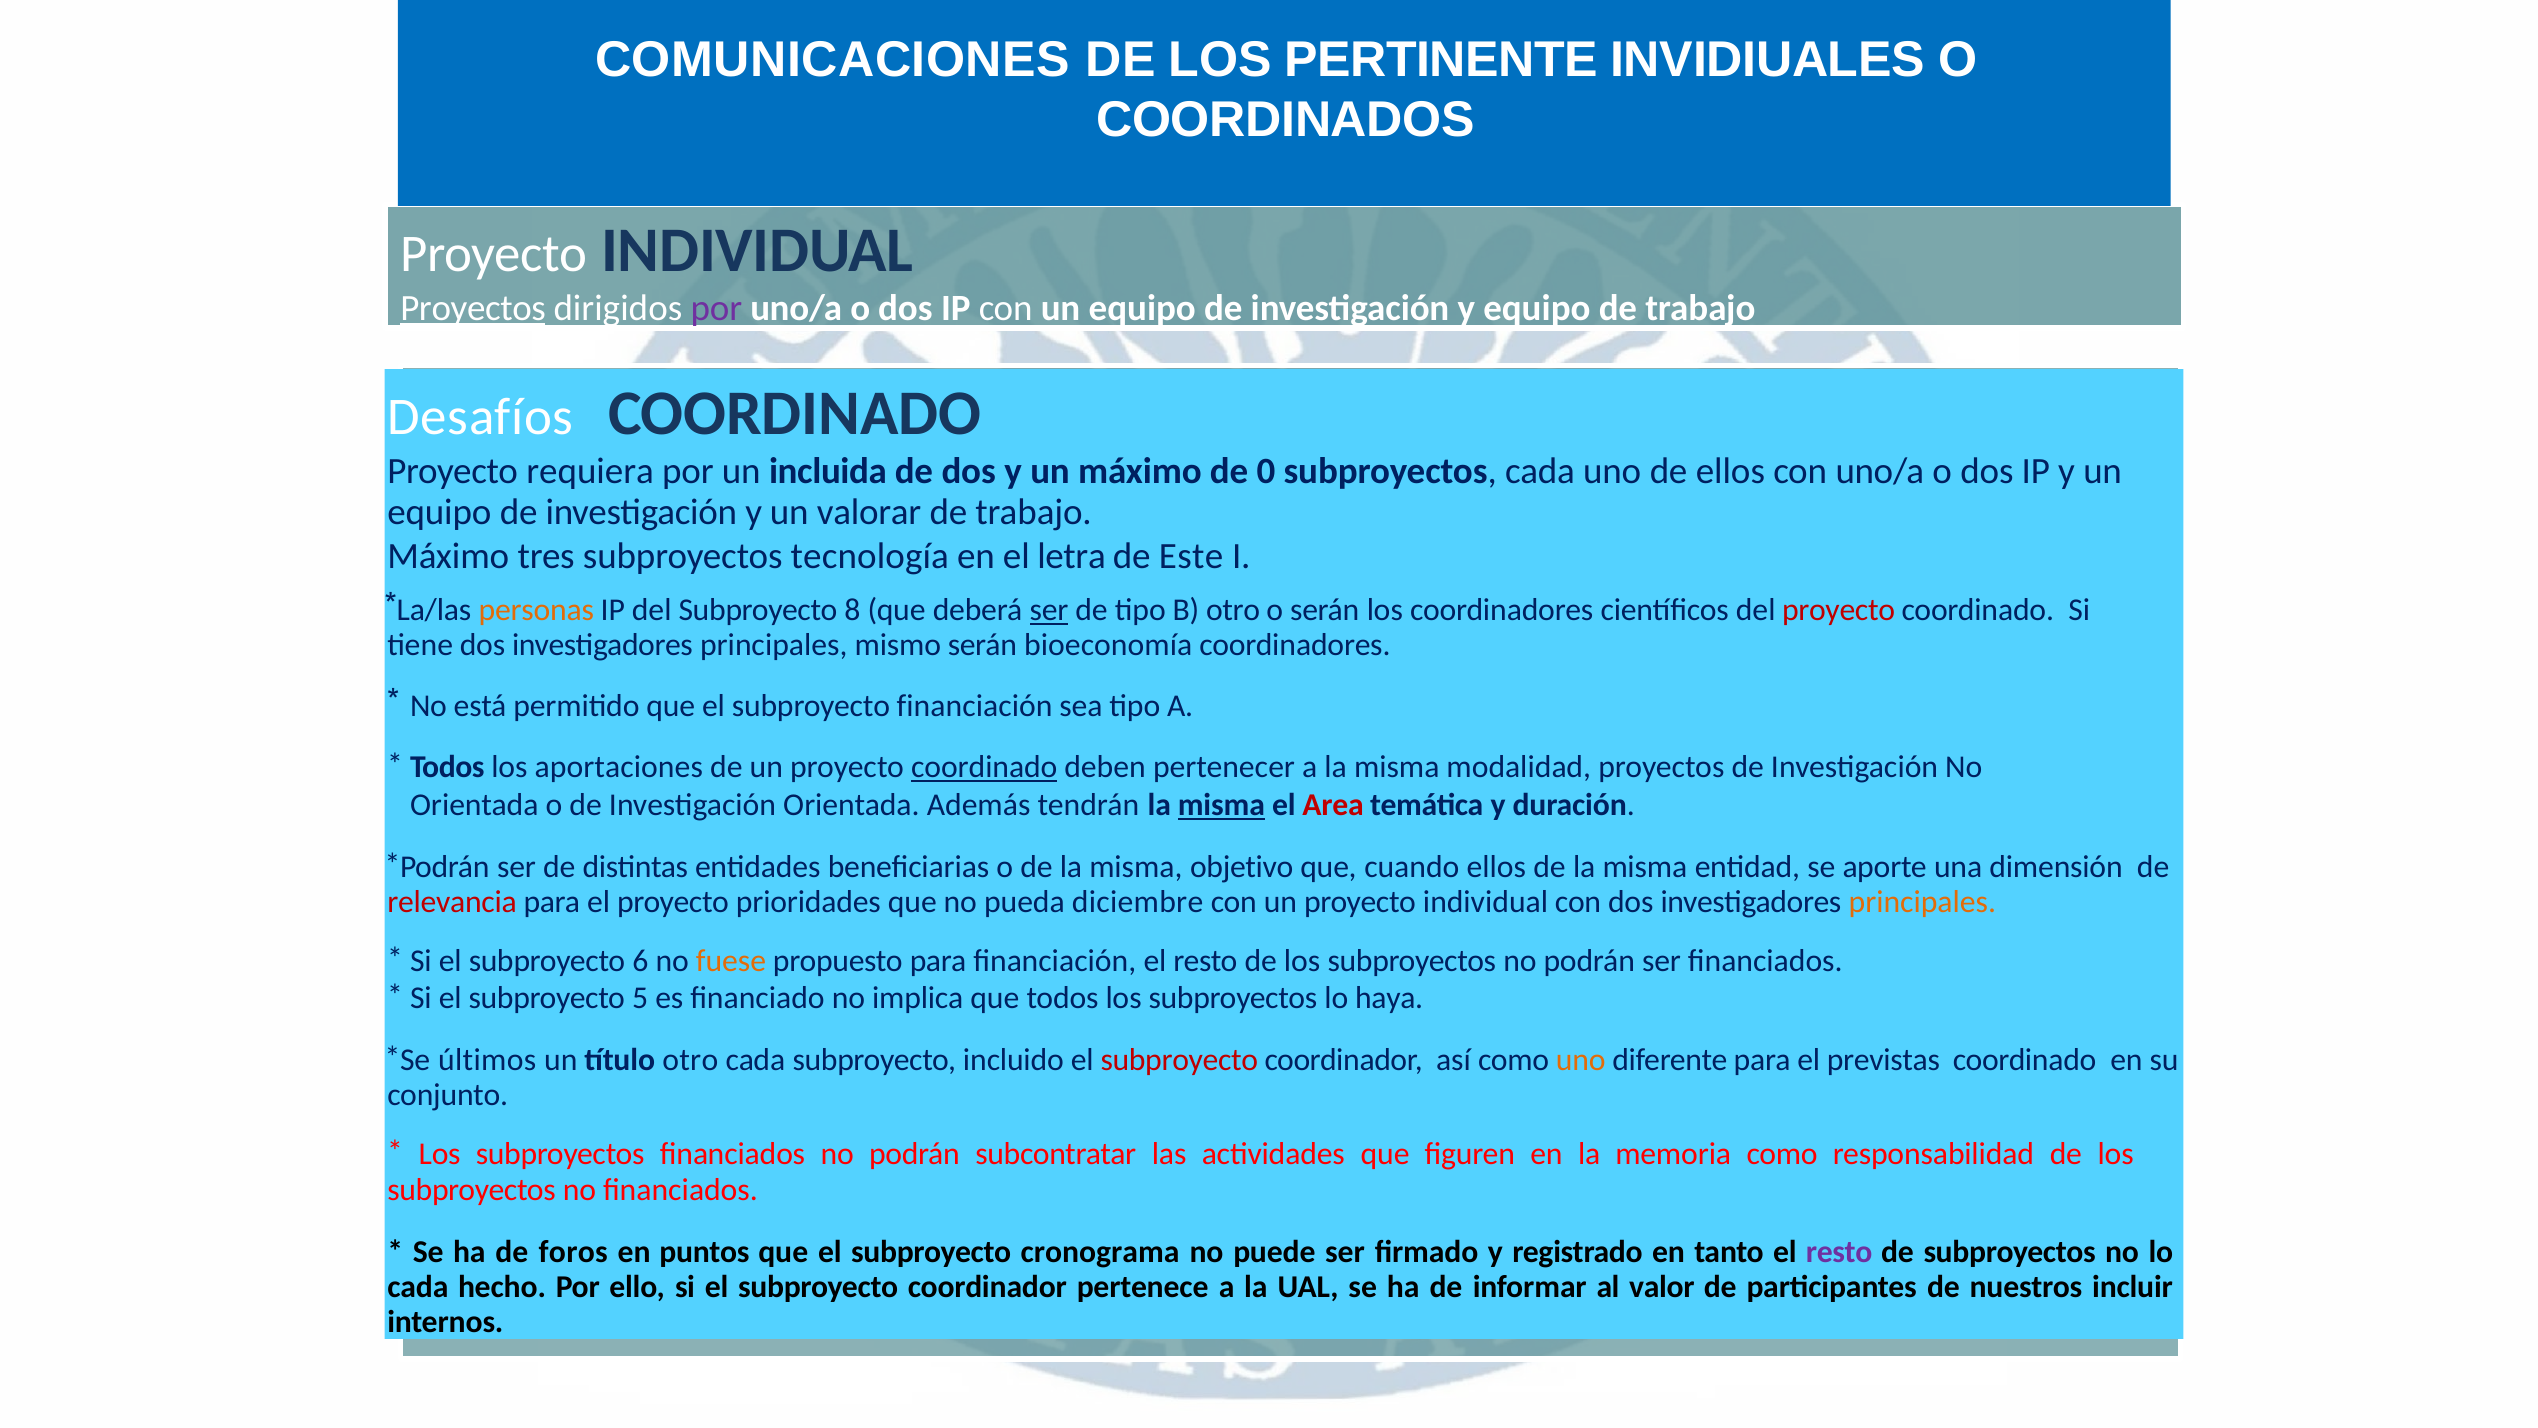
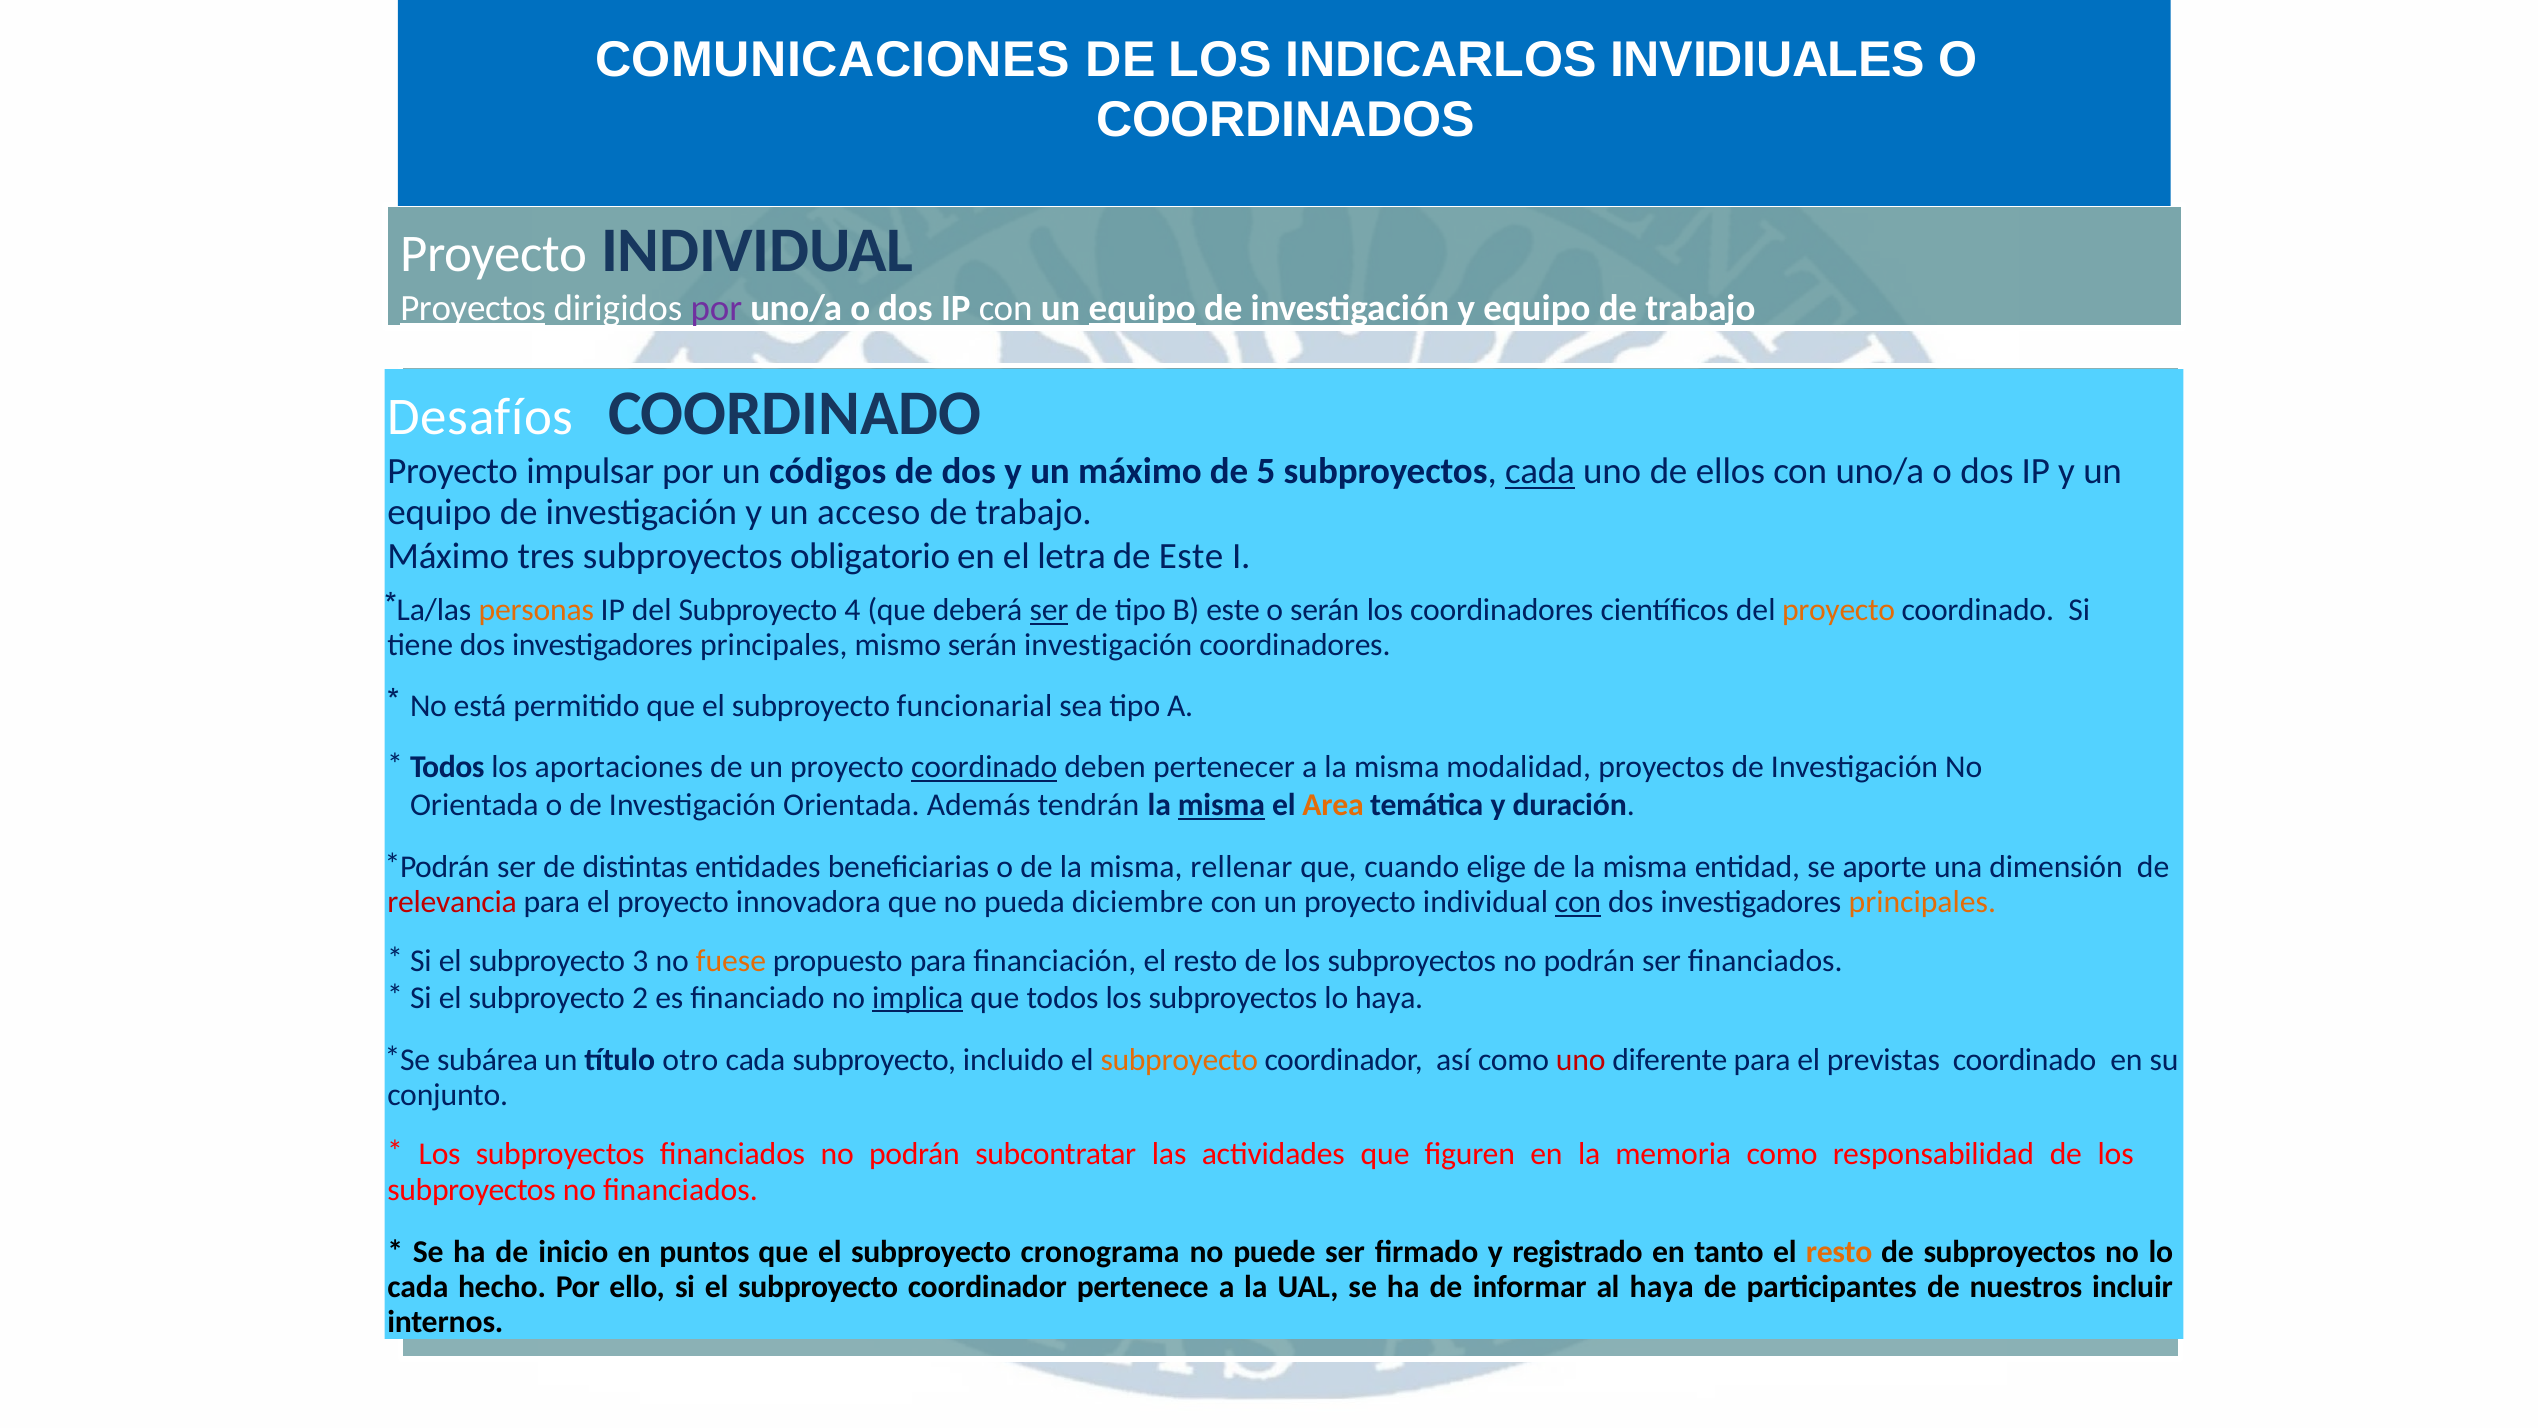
PERTINENTE: PERTINENTE -> INDICARLOS (1441, 60)
equipo underline: none -> present (1142, 308)
requiera: requiera -> impulsar (590, 472)
incluida: incluida -> códigos (828, 472)
0: 0 -> 5 (1266, 472)
cada underline: none -> present (1540, 472)
valorar: valorar -> acceso (869, 512)
tecnología: tecnología -> obligatorio (870, 557)
8: 8 -> 4 (852, 610)
B otro: otro -> este (1233, 610)
proyecto colour: red -> orange (1839, 610)
serán bioeconomía: bioeconomía -> investigación (1108, 645)
subproyecto financiación: financiación -> funcionarial (975, 706)
Area colour: red -> orange (1333, 805)
objetivo: objetivo -> rellenar (1241, 867)
cuando ellos: ellos -> elige (1496, 867)
prioridades: prioridades -> innovadora (808, 902)
con underline: none -> present (1578, 902)
6: 6 -> 3 (640, 961)
5: 5 -> 2 (640, 997)
implica underline: none -> present (918, 997)
últimos: últimos -> subárea (488, 1060)
subproyecto colour: red -> orange (1179, 1060)
uno colour: orange -> red (1581, 1060)
foros: foros -> inicio (573, 1252)
resto colour: purple -> orange (1839, 1252)
al valor: valor -> haya (1662, 1287)
